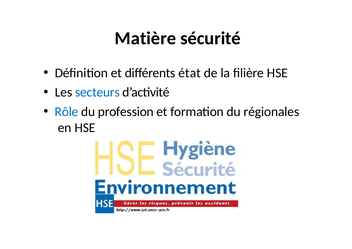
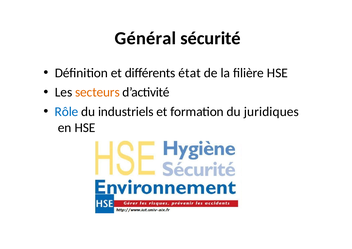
Matière: Matière -> Général (145, 38)
secteurs colour: blue -> orange (97, 92)
profession: profession -> industriels (126, 112)
régionales: régionales -> juridiques (271, 112)
